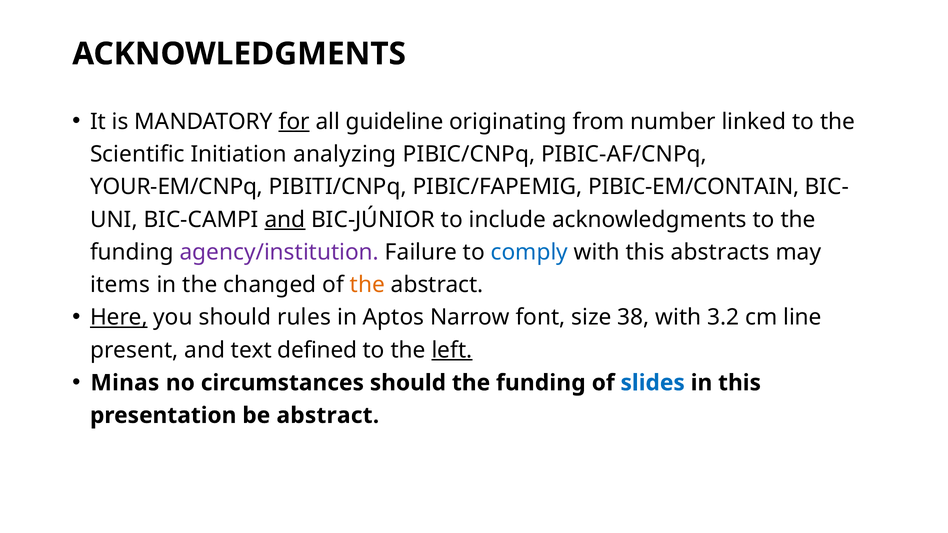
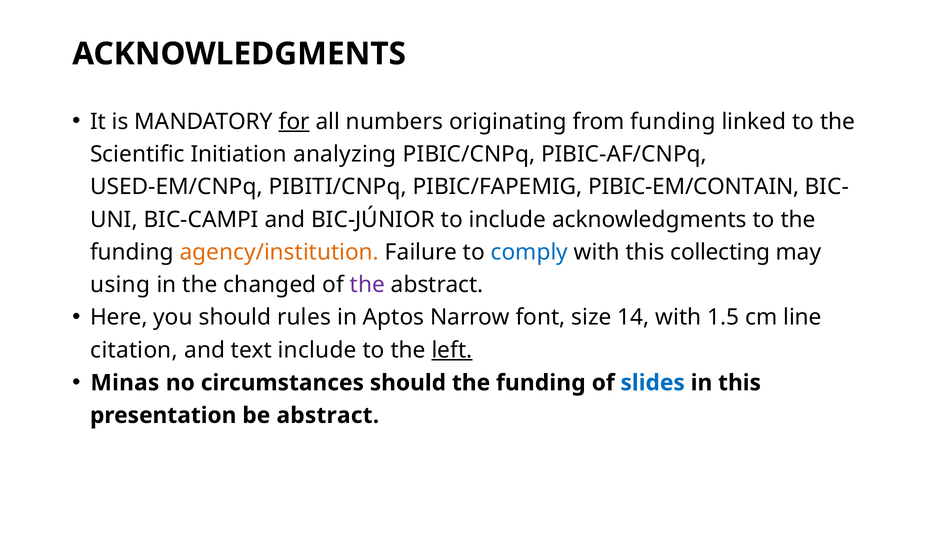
guideline: guideline -> numbers (395, 122)
from number: number -> funding (673, 122)
YOUR-EM/CNPq: YOUR-EM/CNPq -> USED-EM/CNPq (176, 187)
and underline: present -> none (285, 220)
agency/institution colour: purple -> orange (279, 252)
abstracts: abstracts -> collecting (720, 252)
items: items -> using (120, 285)
the colour: orange -> purple (367, 285)
Here underline: present -> none (119, 318)
38: 38 -> 14 (633, 318)
3.2: 3.2 -> 1.5 (723, 318)
present: present -> citation (134, 350)
text defined: defined -> include (317, 350)
